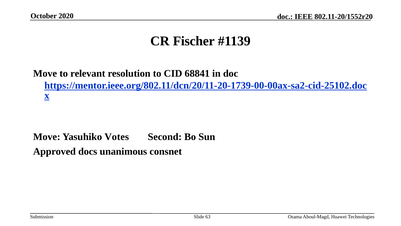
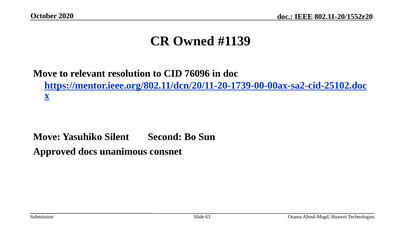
Fischer: Fischer -> Owned (194, 41)
68841: 68841 -> 76096 (197, 73)
Votes: Votes -> Silent (117, 137)
